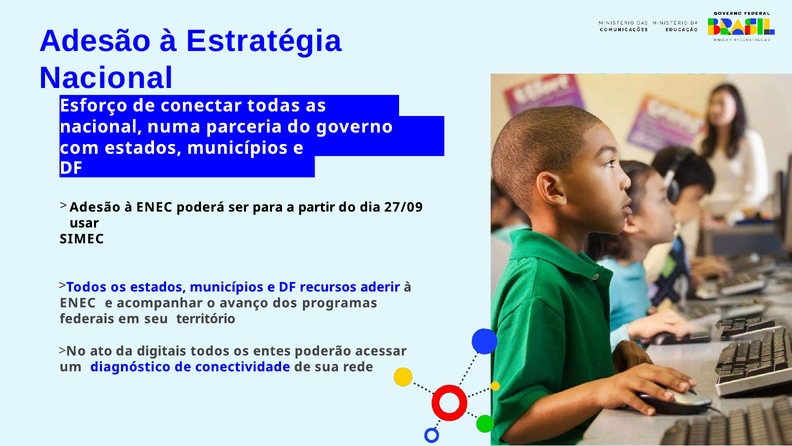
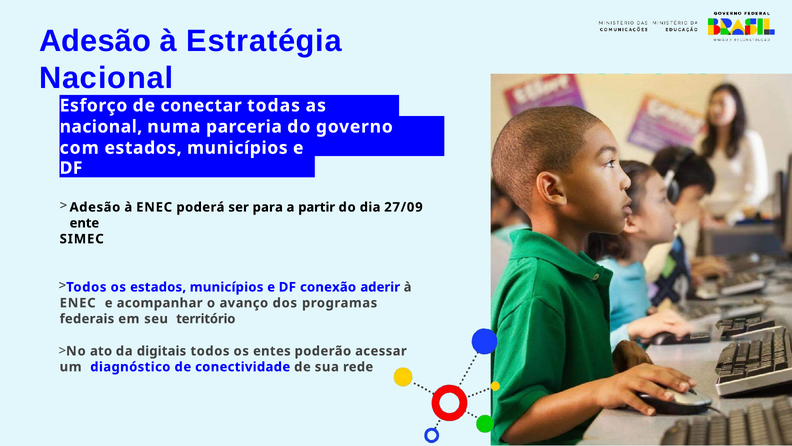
usar: usar -> ente (84, 223)
recursos: recursos -> conexão (328, 287)
